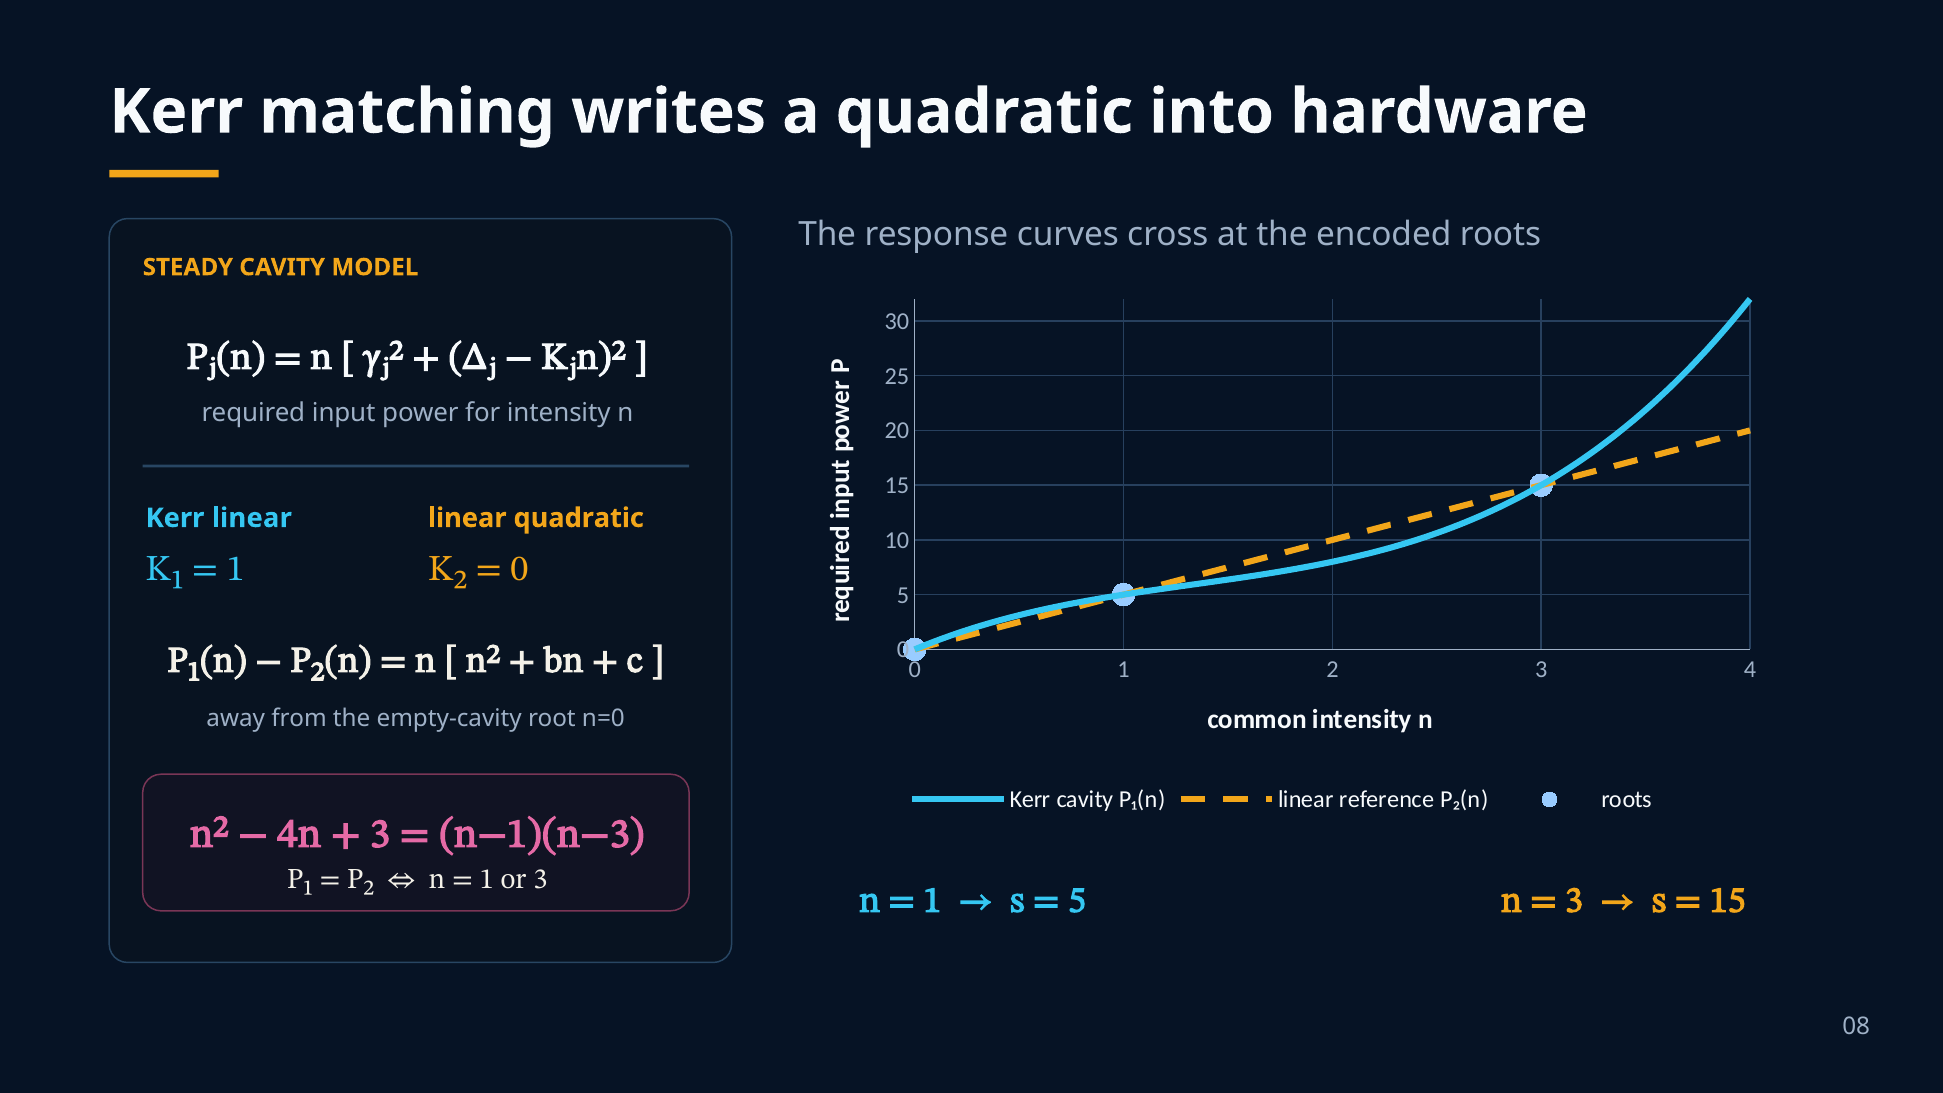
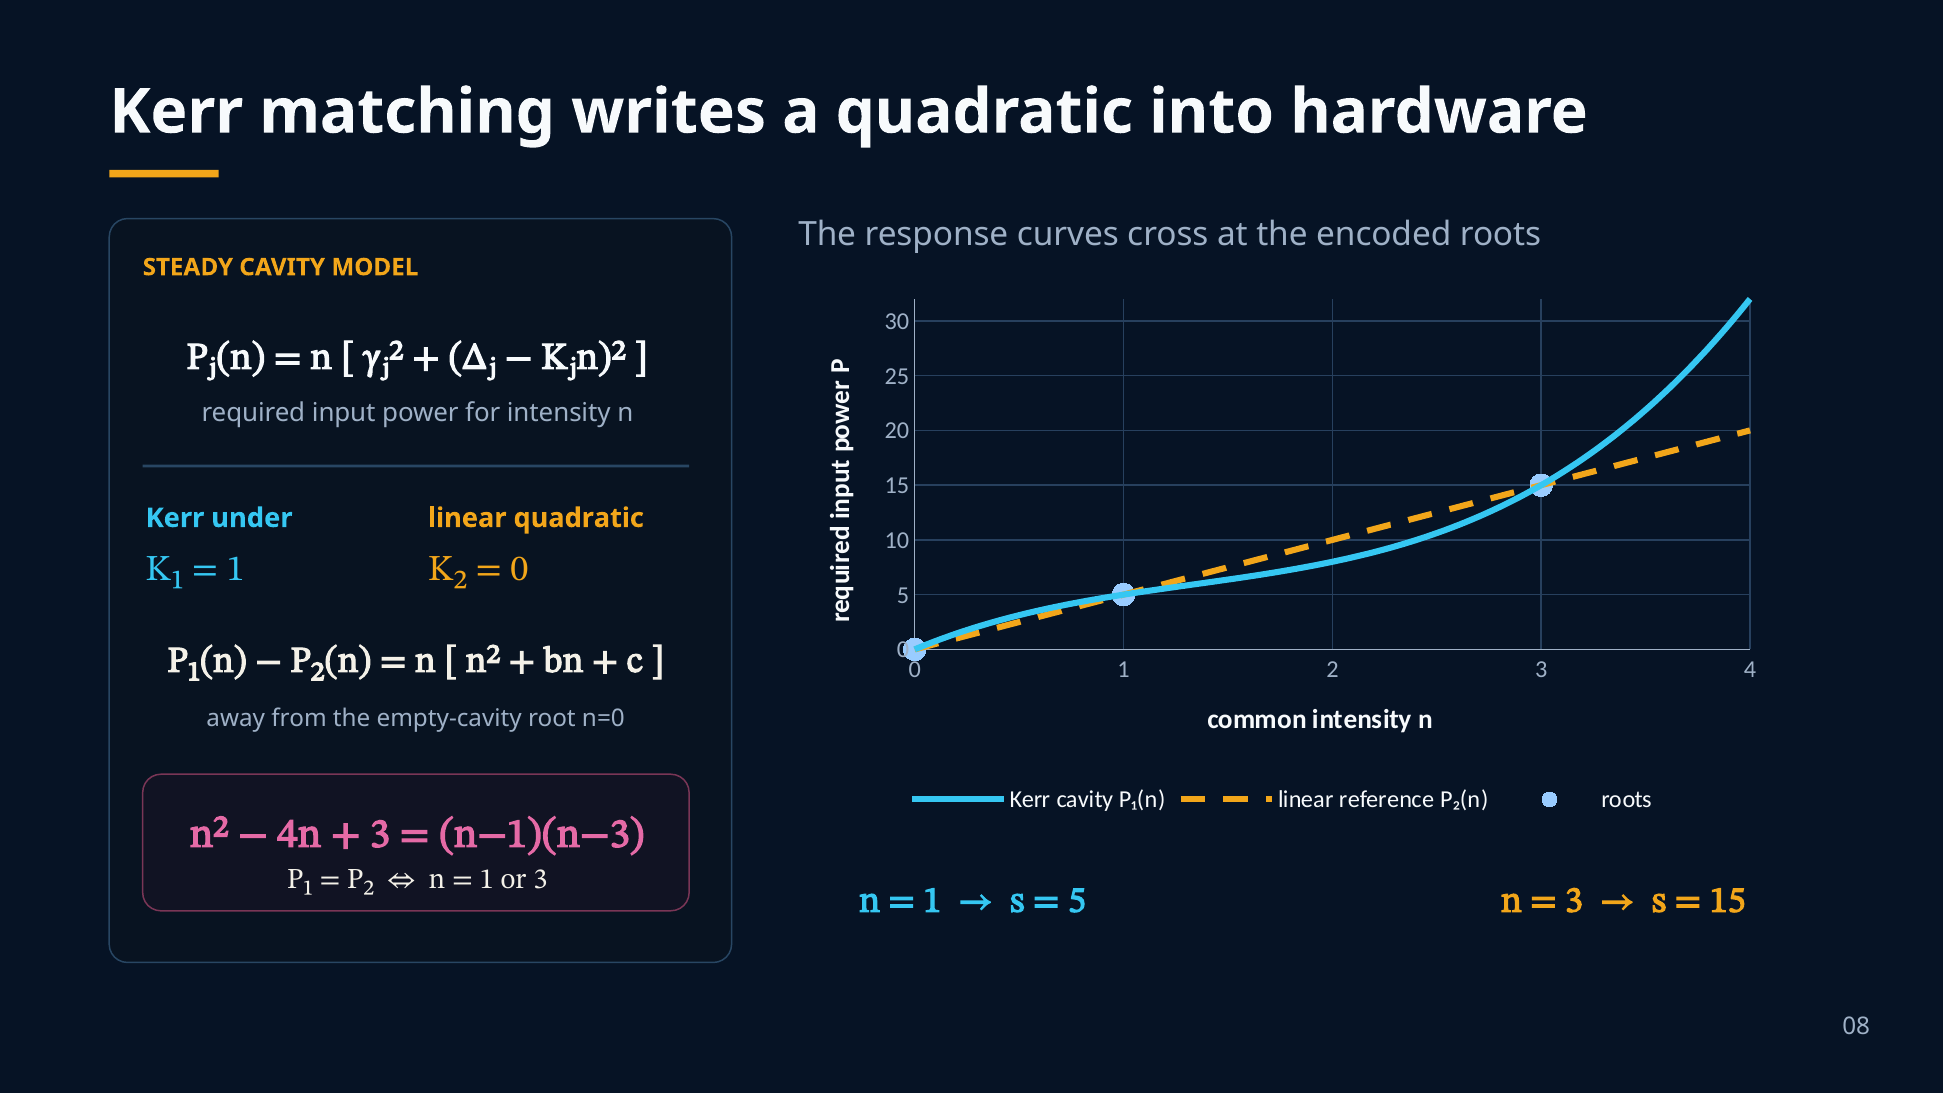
Kerr linear: linear -> under (252, 518)
